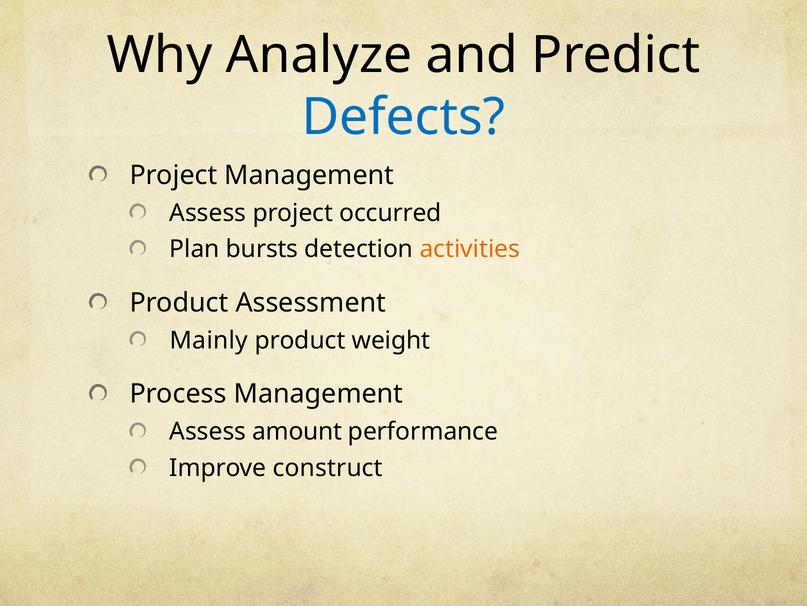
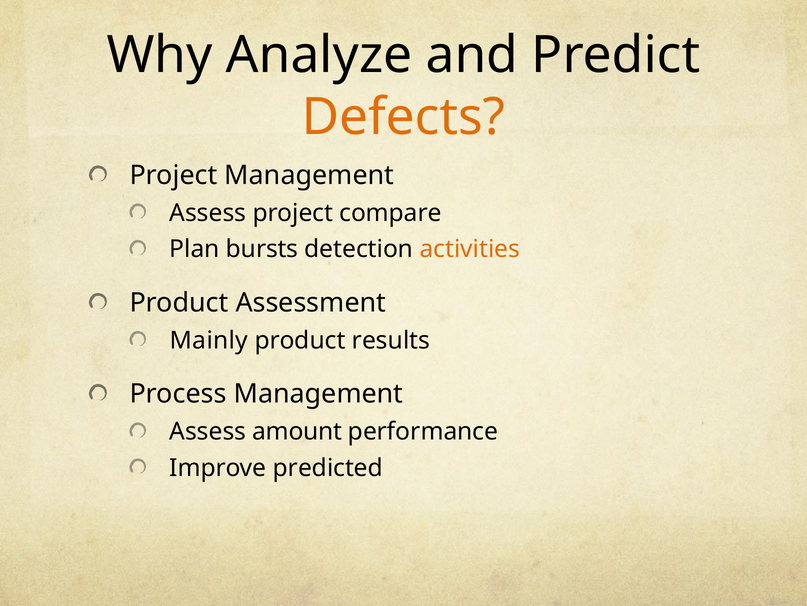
Defects colour: blue -> orange (403, 117)
occurred: occurred -> compare (391, 213)
weight: weight -> results (391, 340)
construct: construct -> predicted (328, 467)
